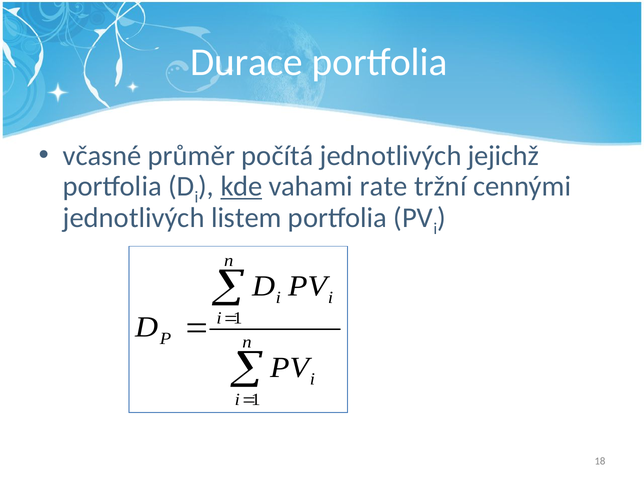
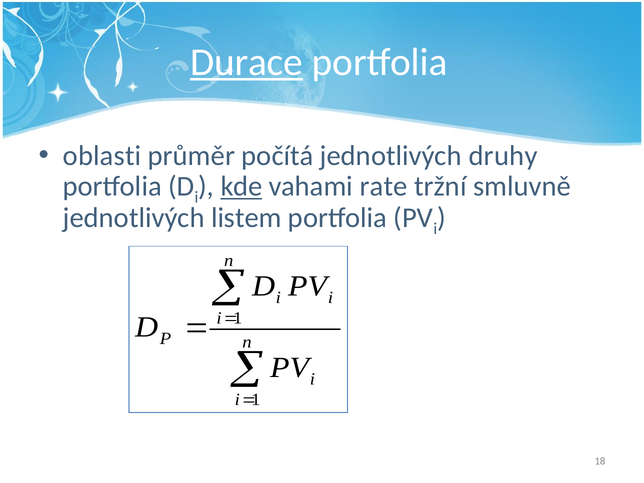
Durace underline: none -> present (247, 62)
včasné: včasné -> oblasti (102, 156)
jejichž: jejichž -> druhy (503, 156)
cennými: cennými -> smluvně (522, 186)
